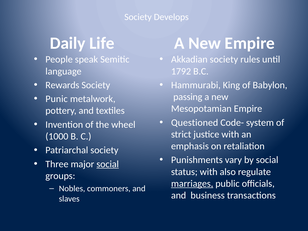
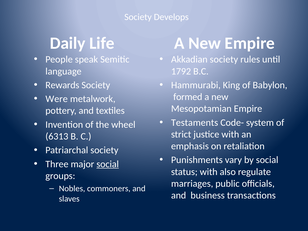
passing: passing -> formed (188, 97)
Punic: Punic -> Were (57, 99)
Questioned: Questioned -> Testaments (195, 123)
1000: 1000 -> 6313 (57, 136)
marriages underline: present -> none (192, 184)
